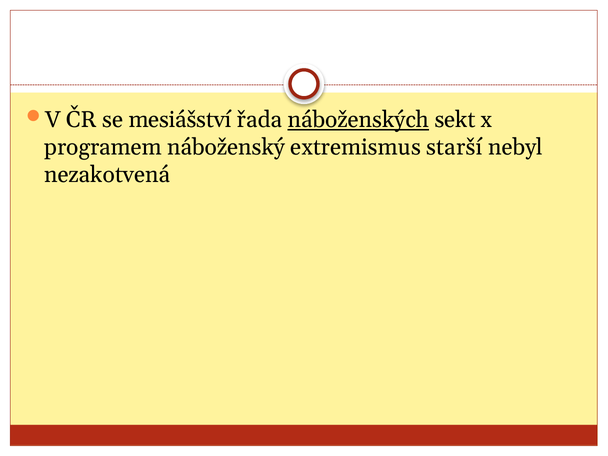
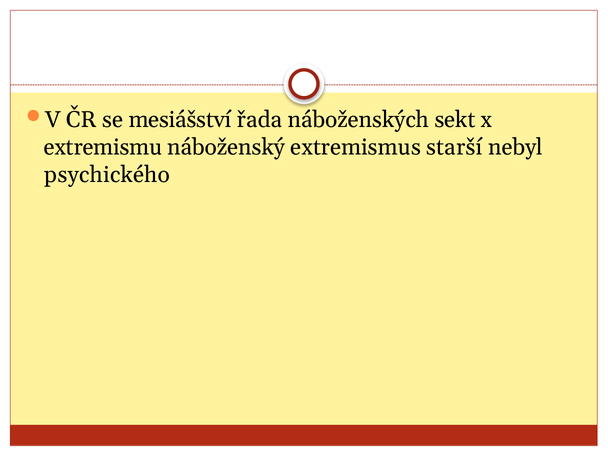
náboženských underline: present -> none (358, 120)
programem: programem -> extremismu (103, 147)
nezakotvená: nezakotvená -> psychického (107, 175)
